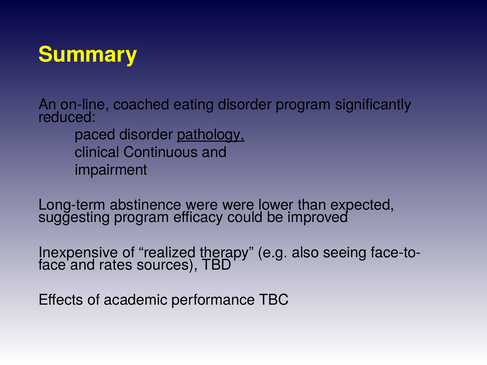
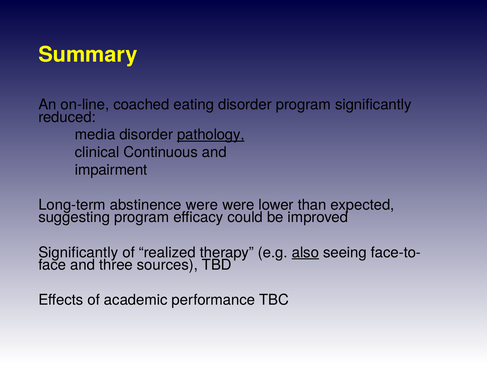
paced: paced -> media (95, 135)
Inexpensive: Inexpensive -> Significantly (78, 253)
also underline: none -> present (305, 253)
rates: rates -> three (116, 265)
